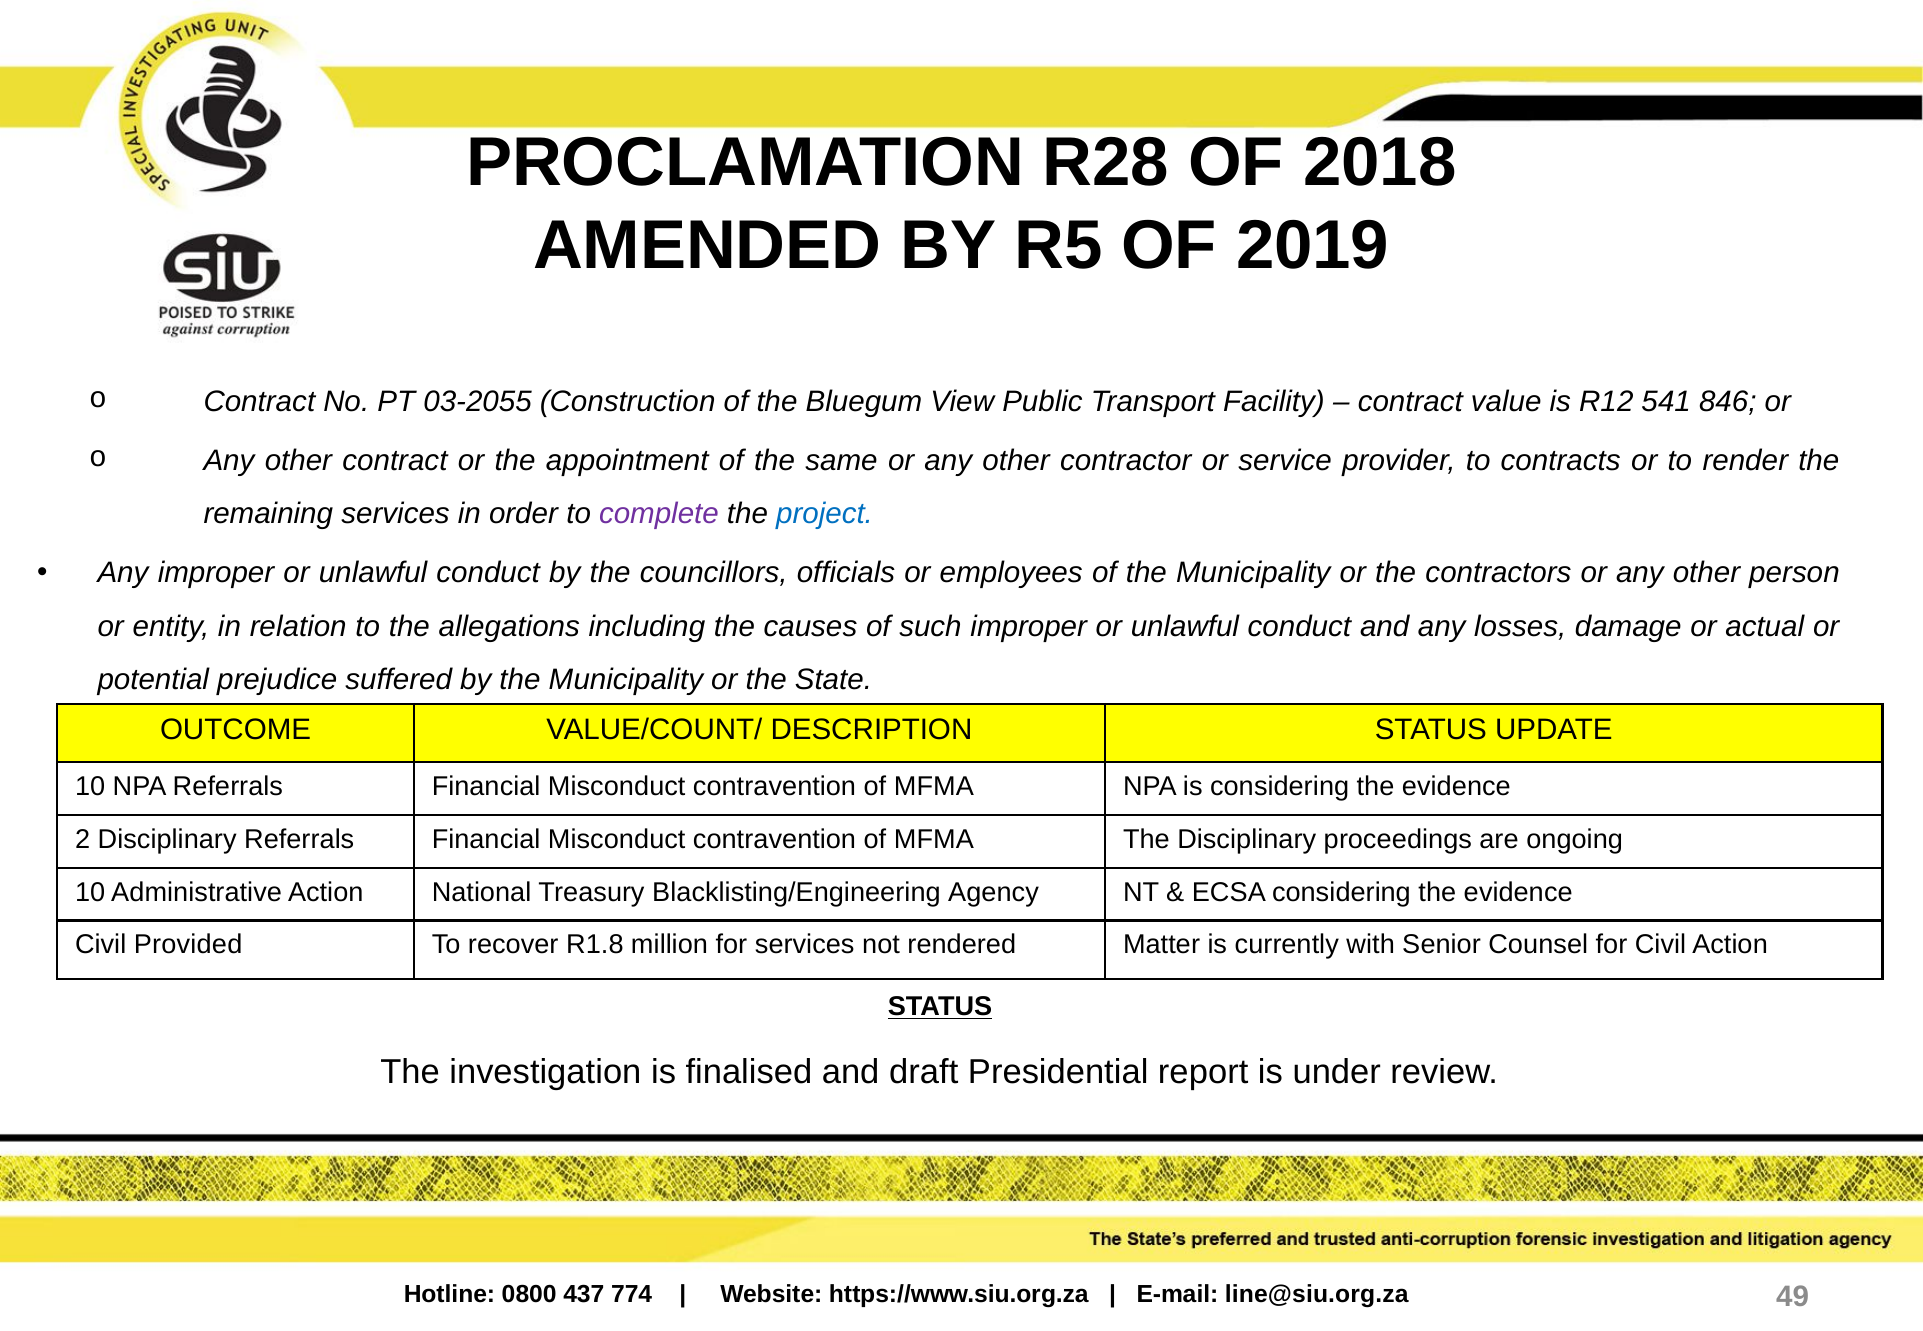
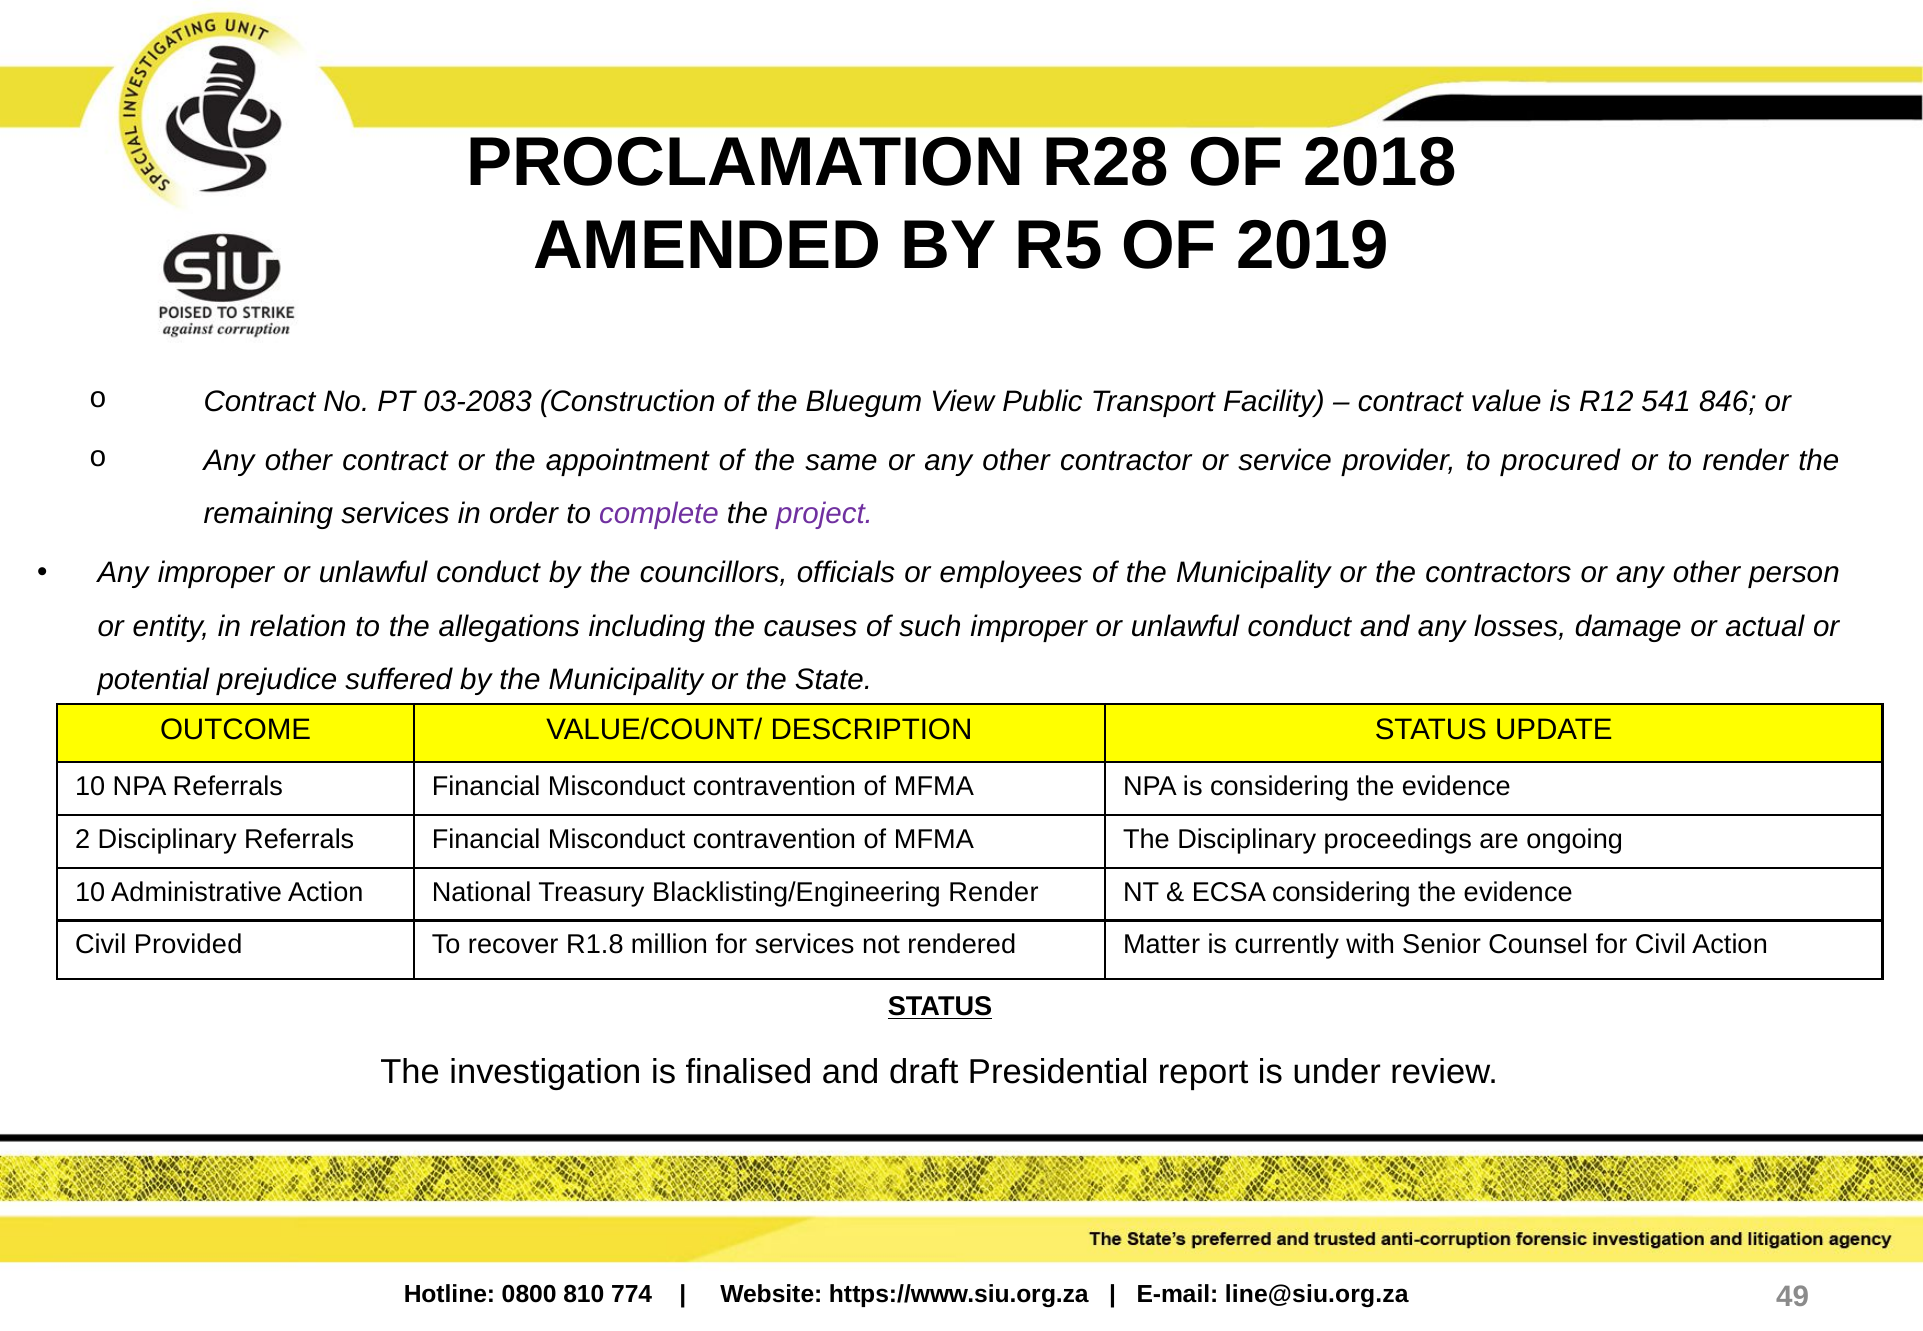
03-2055: 03-2055 -> 03-2083 (478, 402)
contracts: contracts -> procured (1560, 461)
project colour: blue -> purple (824, 514)
Blacklisting/Engineering Agency: Agency -> Render (993, 892)
437: 437 -> 810 (584, 1295)
